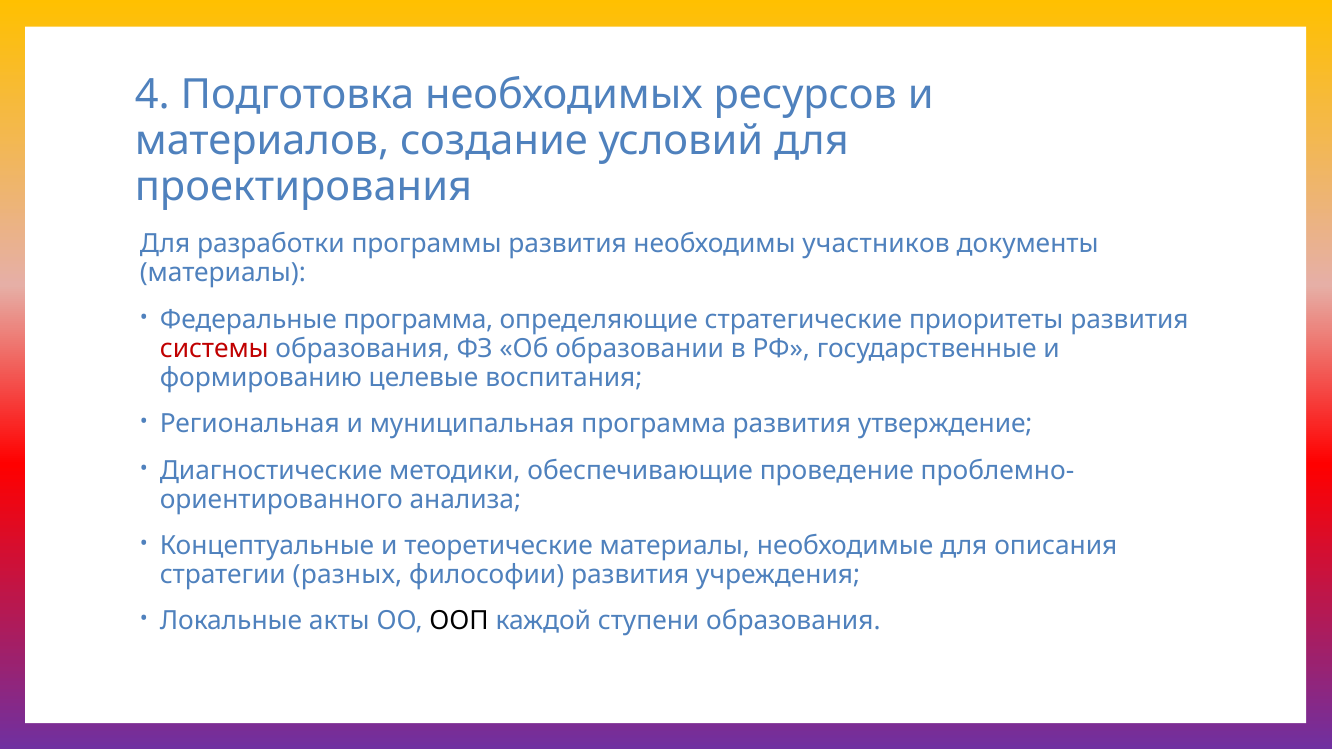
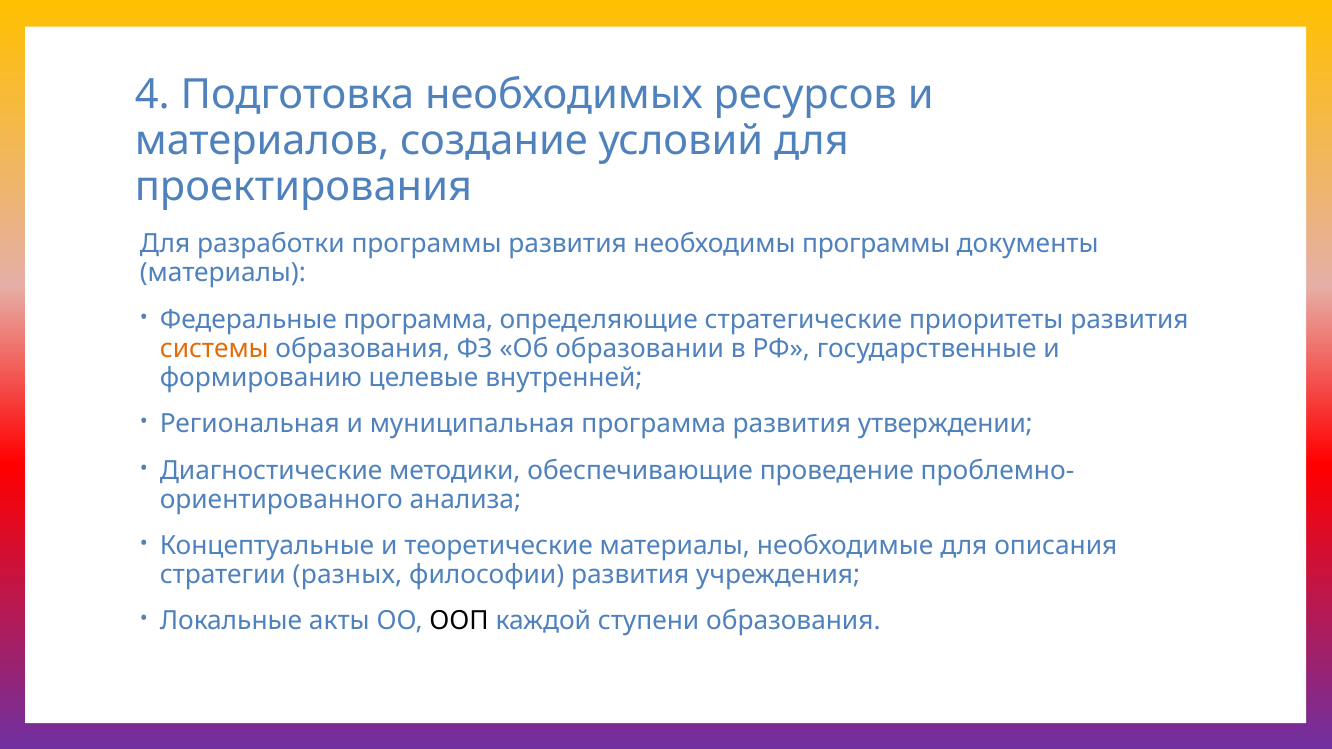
необходимы участников: участников -> программы (876, 244)
системы colour: red -> orange (214, 349)
воспитания: воспитания -> внутренней (564, 378)
утверждение: утверждение -> утверждении (945, 424)
